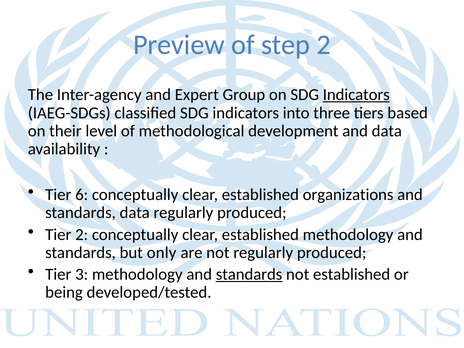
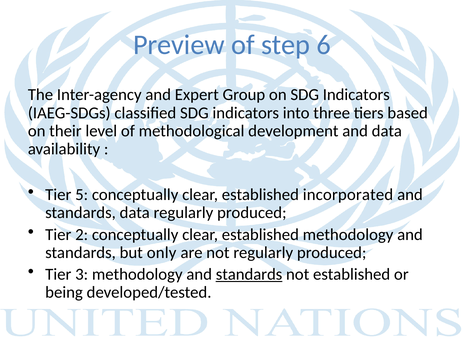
step 2: 2 -> 6 (324, 45)
Indicators underline: present -> none (356, 95)
6: 6 -> 5 (82, 195)
organizations: organizations -> incorporated (348, 195)
